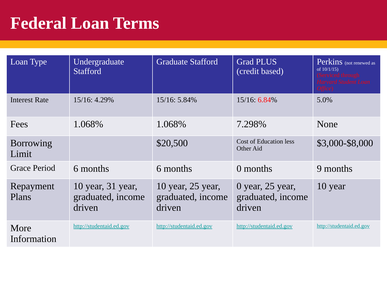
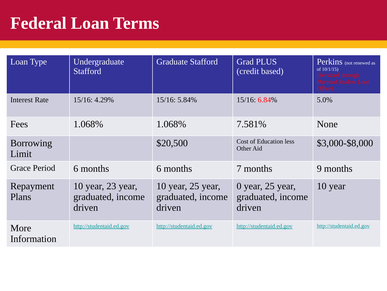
7.298%: 7.298% -> 7.581% (252, 124)
months 0: 0 -> 7 (239, 168)
31: 31 -> 23 (111, 186)
